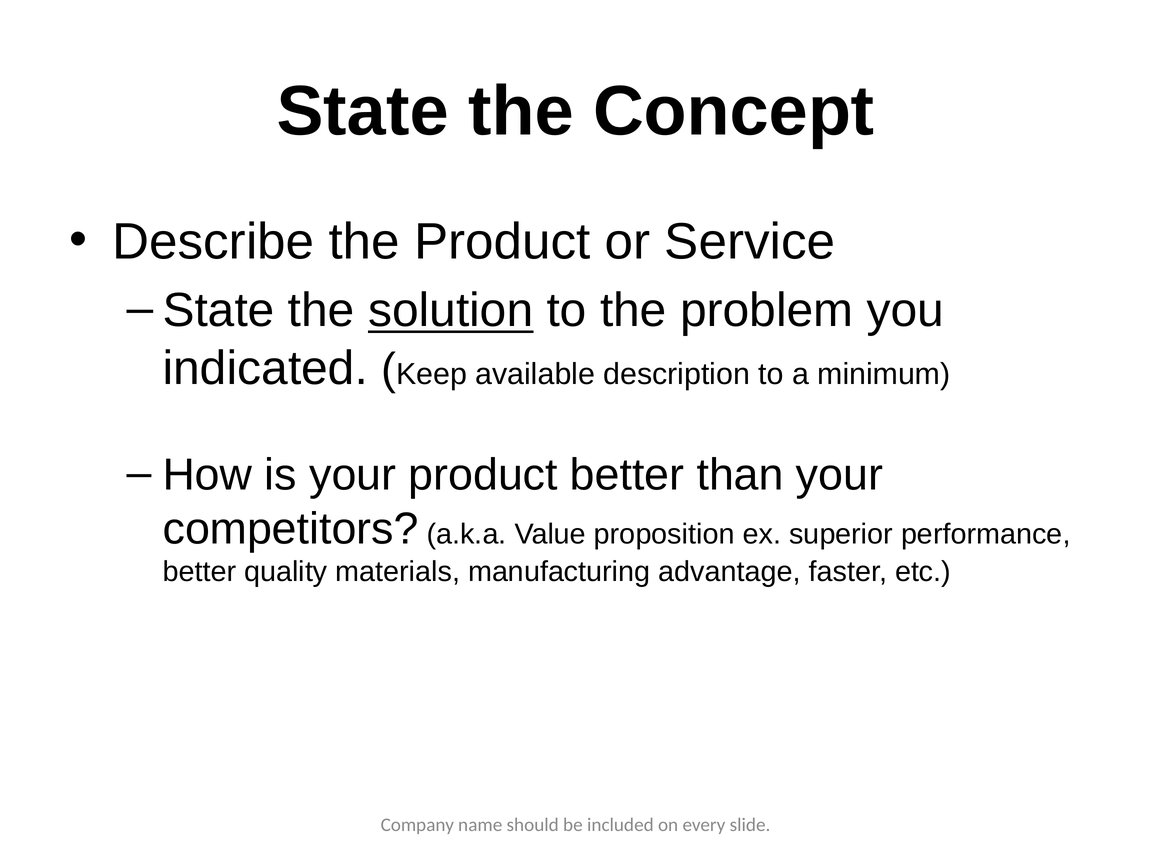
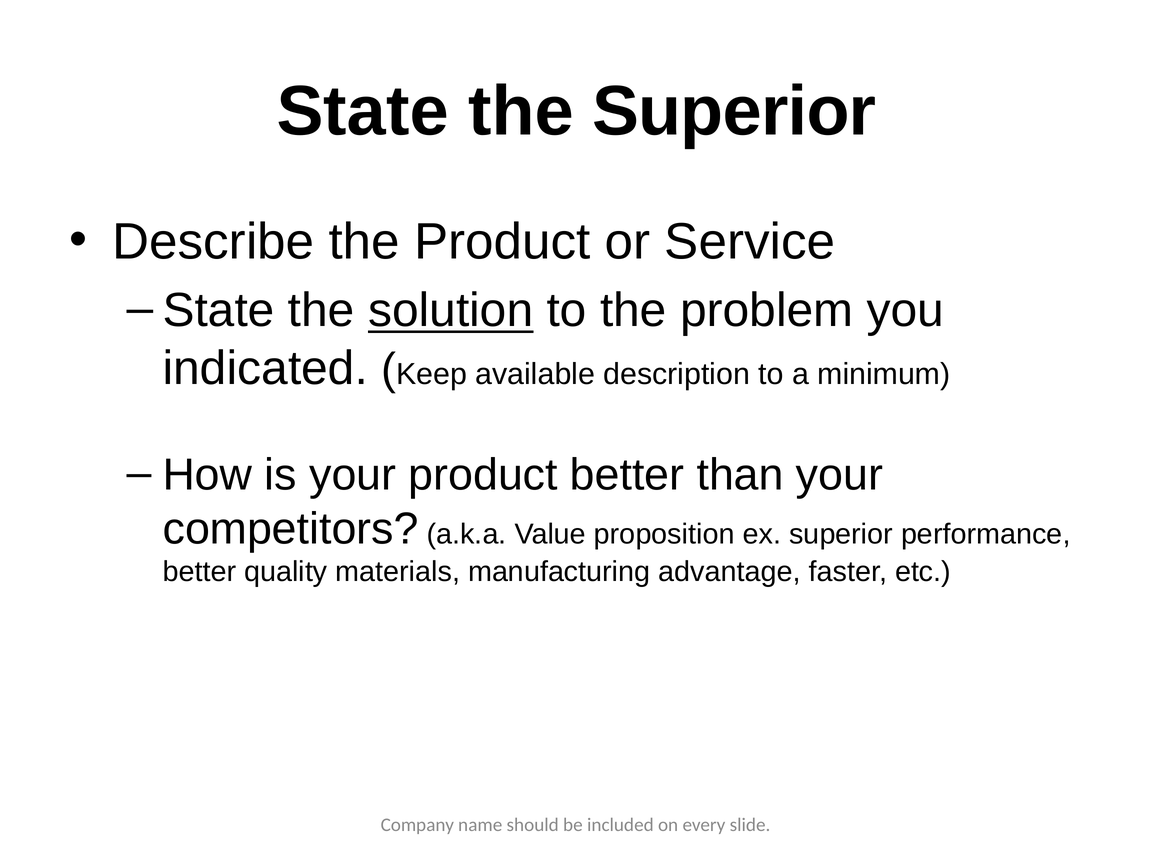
the Concept: Concept -> Superior (734, 112)
